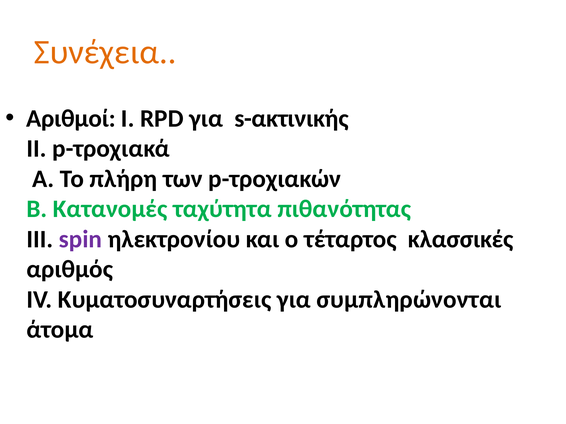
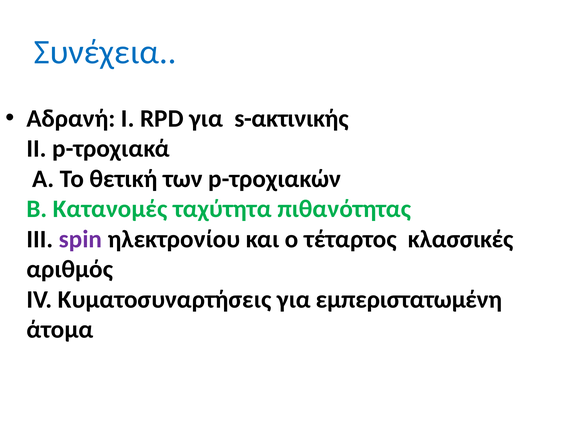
Συνέχεια colour: orange -> blue (105, 52)
Αριθμοί: Αριθμοί -> Αδρανή (71, 119)
πλήρη: πλήρη -> θετική (123, 179)
συμπληρώνονται: συμπληρώνονται -> εμπεριστατωμένη (409, 300)
